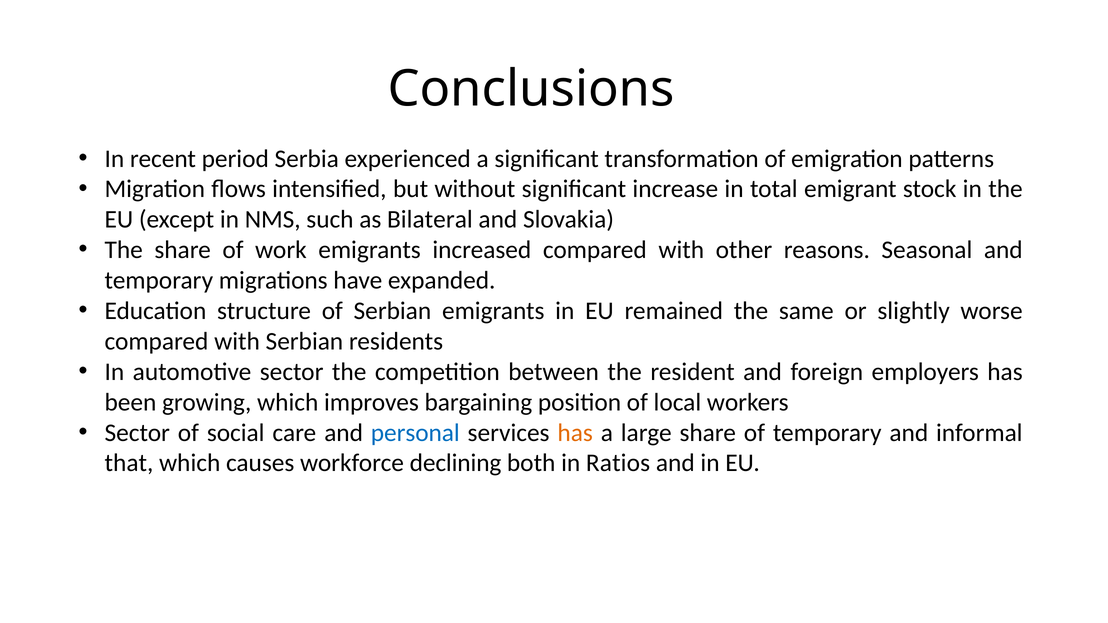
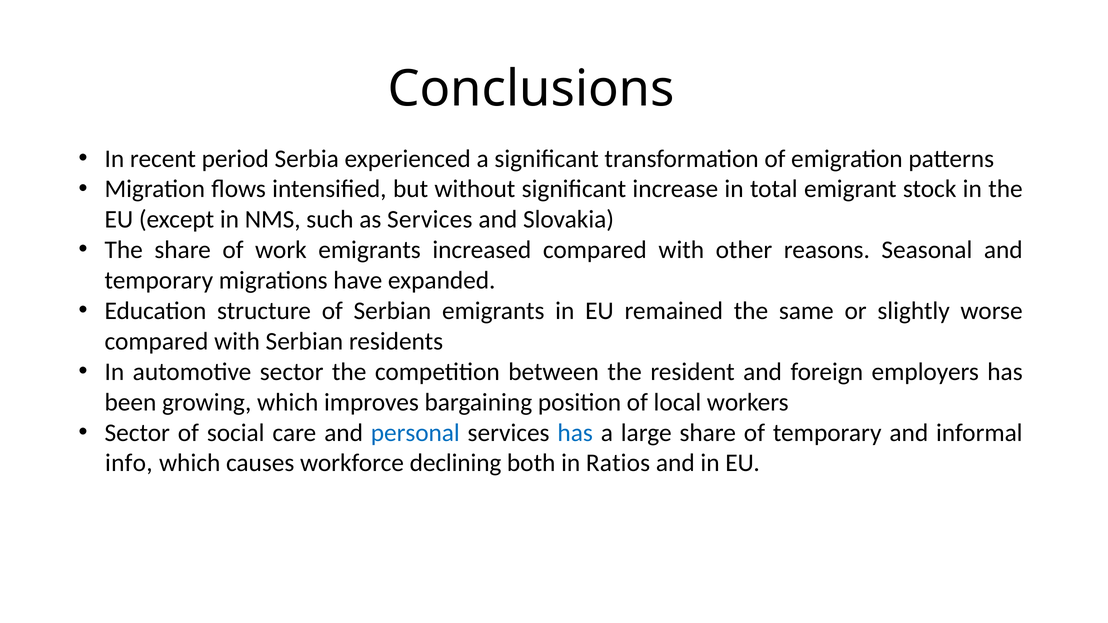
as Bilateral: Bilateral -> Services (430, 220)
has colour: orange -> blue (575, 433)
that: that -> info (129, 463)
